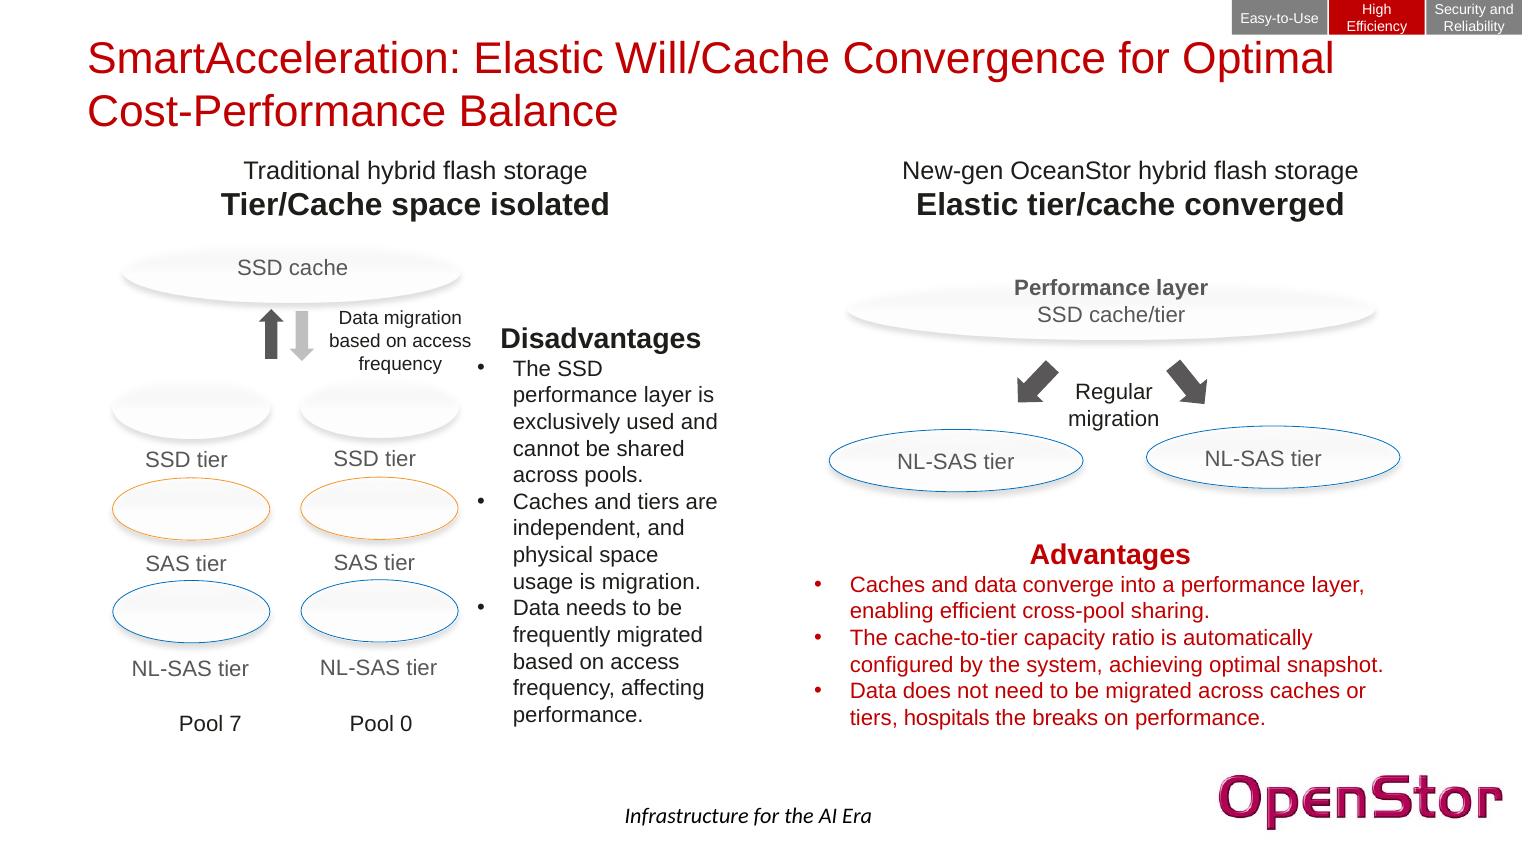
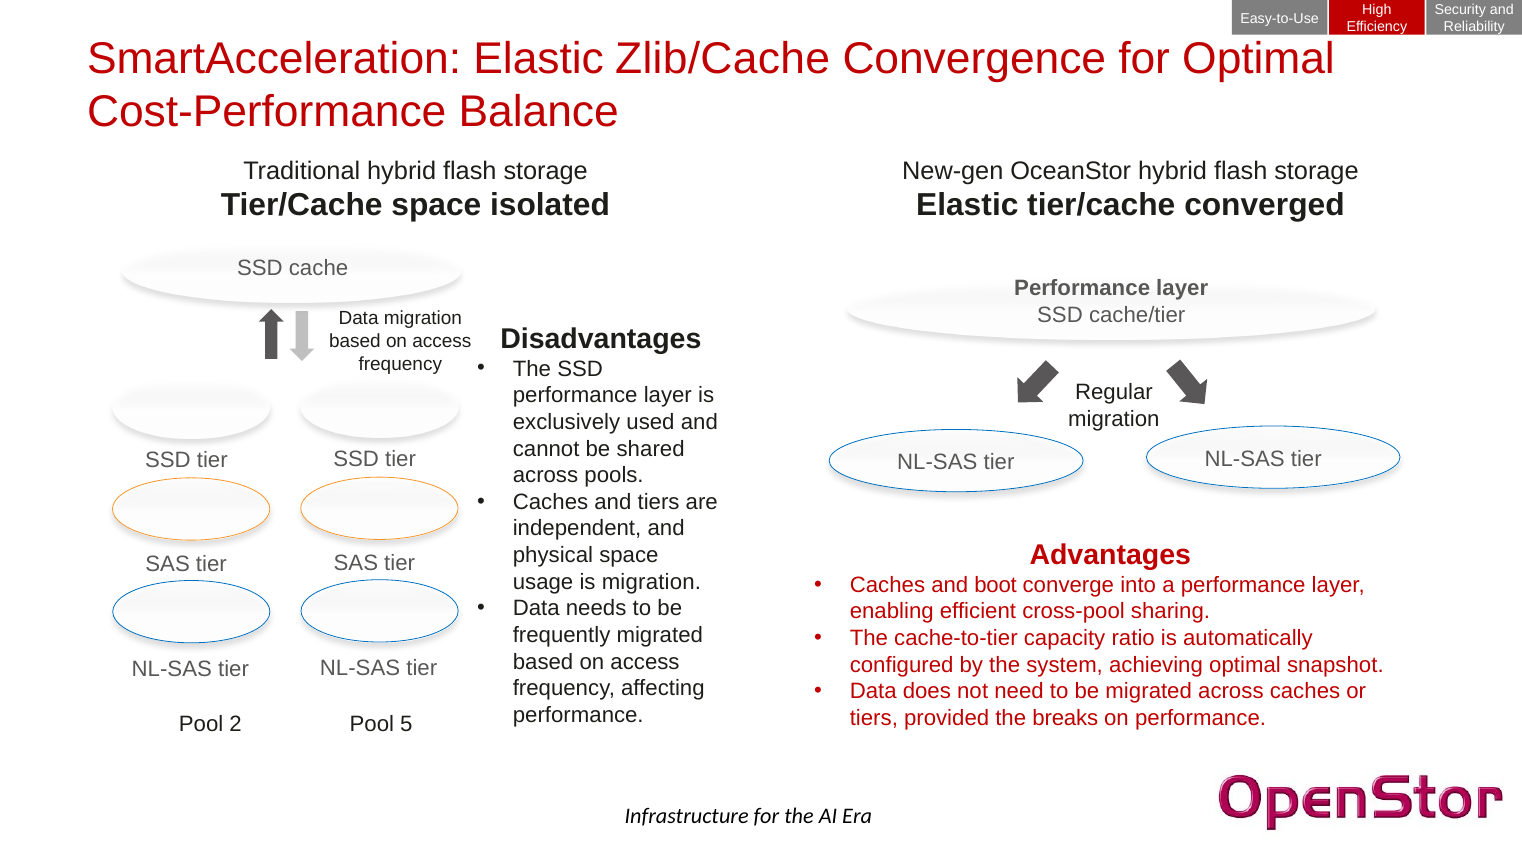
Will/Cache: Will/Cache -> Zlib/Cache (723, 58)
and data: data -> boot (996, 585)
hospitals: hospitals -> provided (947, 718)
7: 7 -> 2 (236, 725)
0: 0 -> 5 (406, 725)
